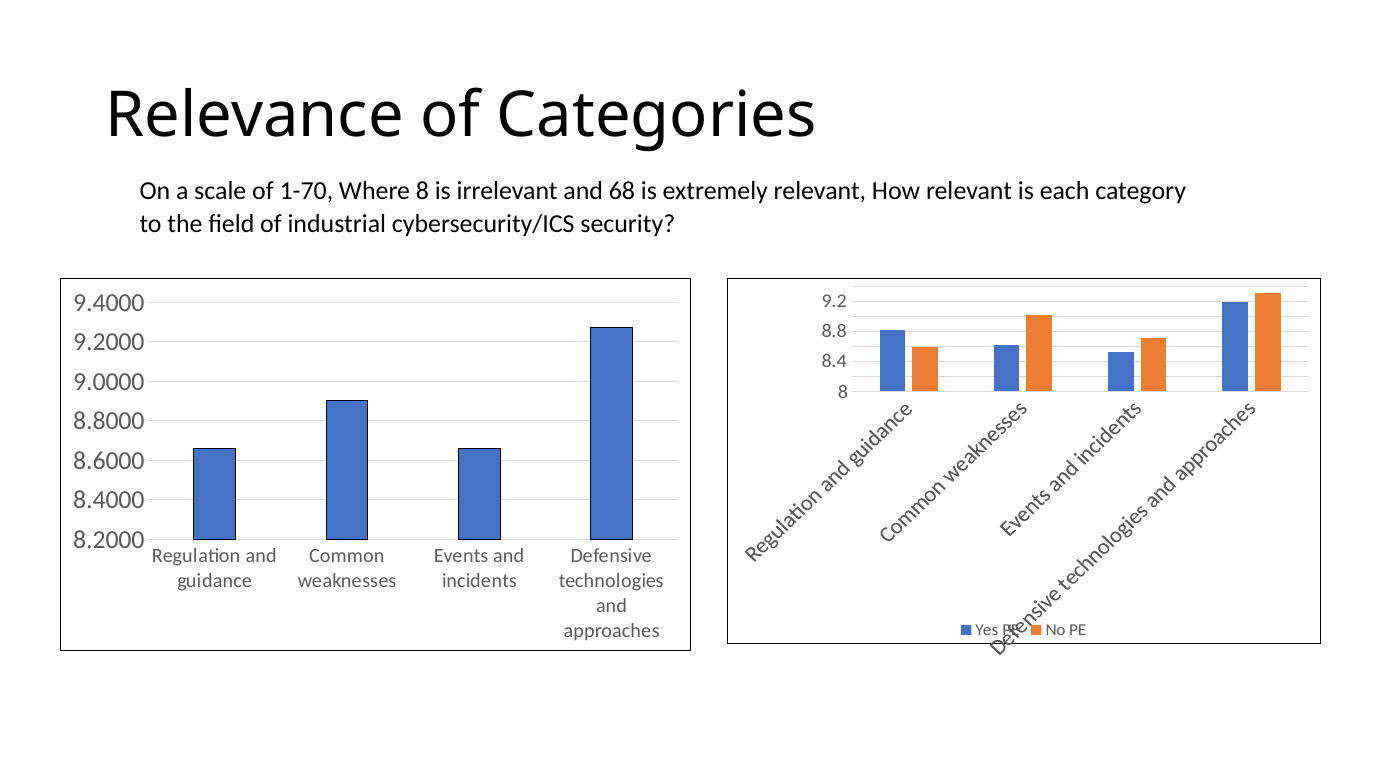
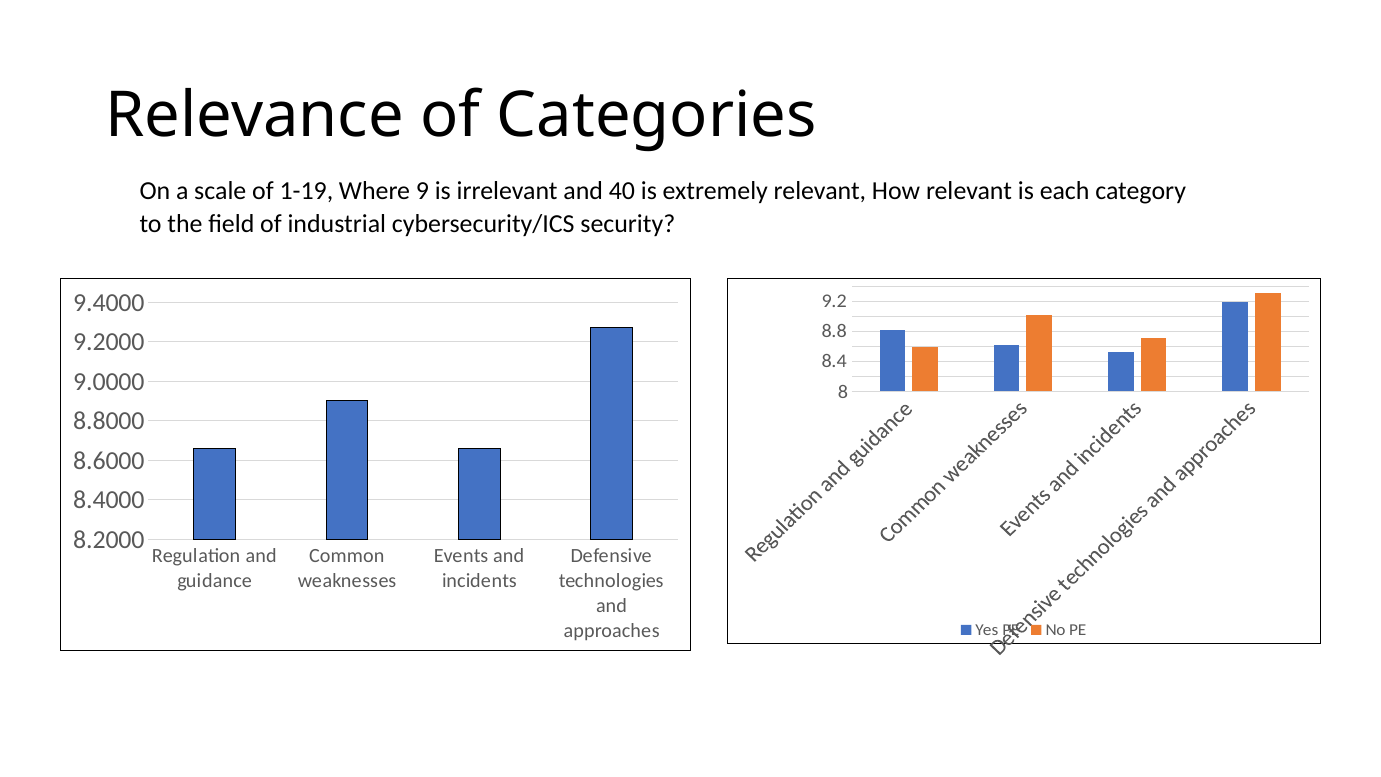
1-70: 1-70 -> 1-19 (306, 191)
Where 8: 8 -> 9 (422, 191)
68: 68 -> 40 (622, 191)
